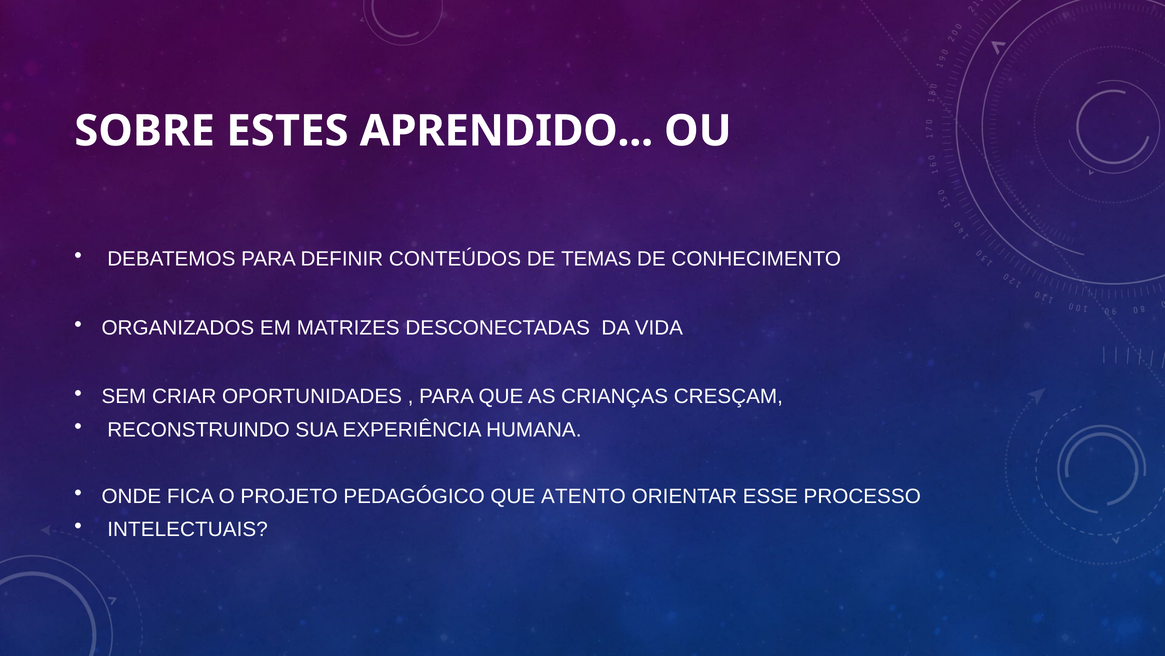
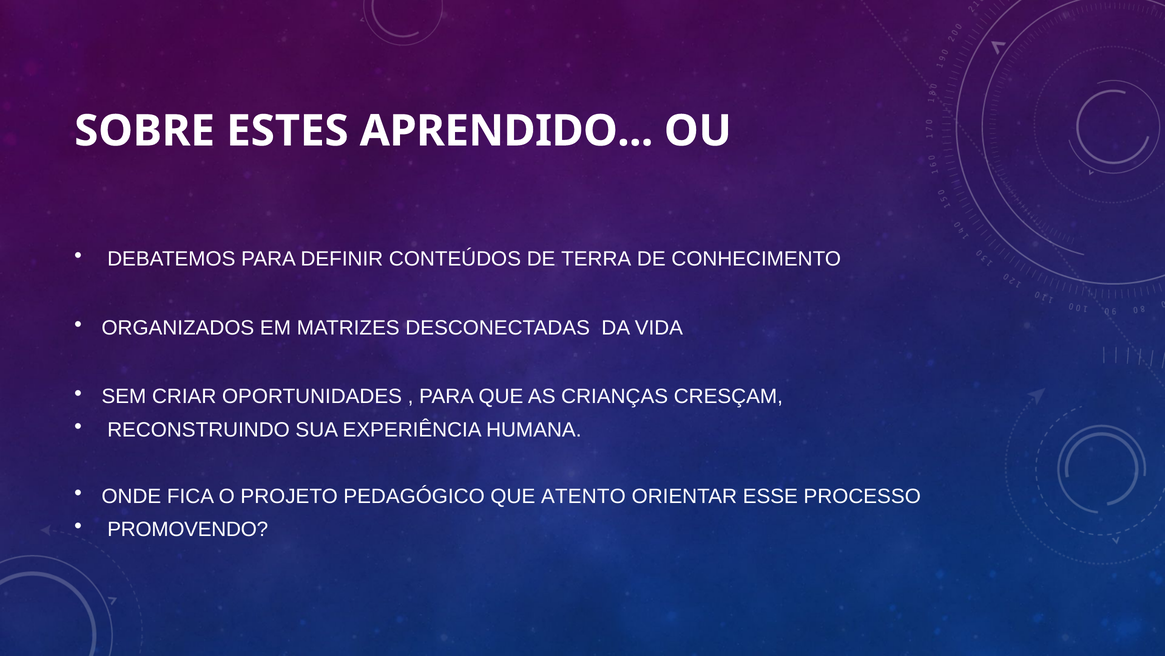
TEMAS: TEMAS -> TERRA (596, 259)
INTELECTUAIS: INTELECTUAIS -> PROMOVENDO (188, 529)
